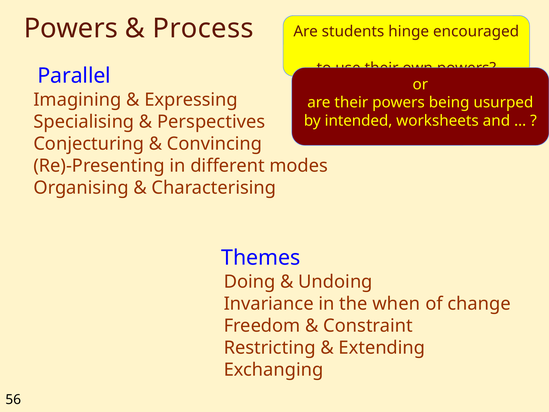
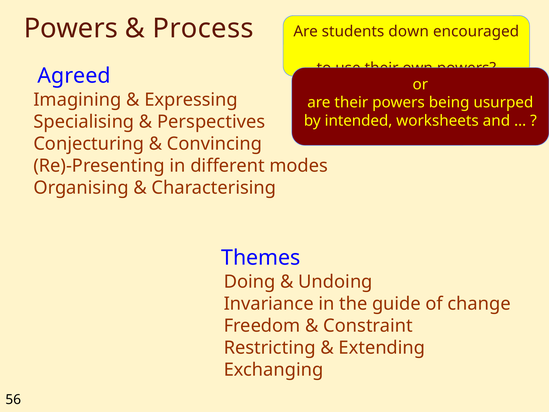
hinge: hinge -> down (409, 32)
Parallel: Parallel -> Agreed (74, 76)
when: when -> guide (396, 304)
